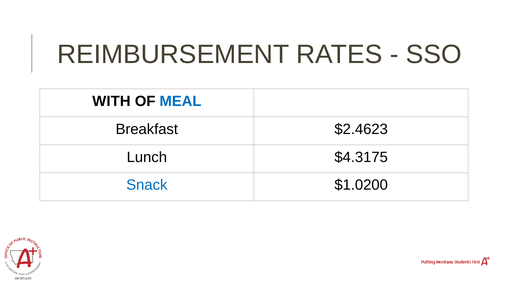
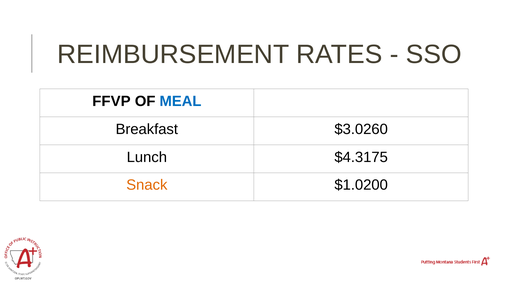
WITH: WITH -> FFVP (111, 101)
$2.4623: $2.4623 -> $3.0260 (361, 129)
Snack colour: blue -> orange (147, 185)
